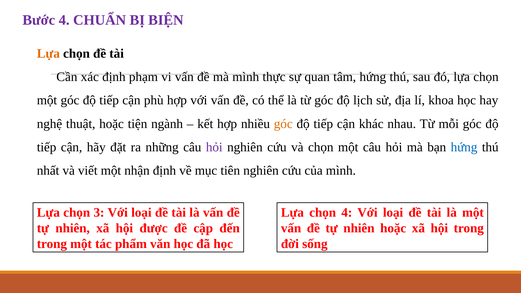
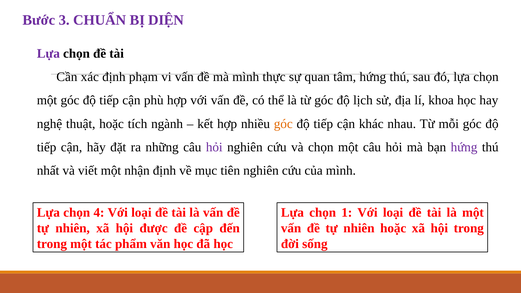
Bước 4: 4 -> 3 (64, 20)
BIỆN: BIỆN -> DIỆN (166, 20)
Lựa colour: orange -> purple (48, 53)
tiện: tiện -> tích (138, 124)
hứng colour: blue -> purple (464, 147)
3: 3 -> 4 (99, 213)
chọn 4: 4 -> 1 (347, 213)
